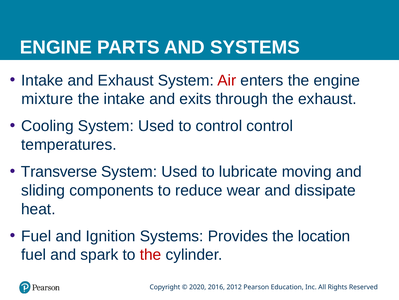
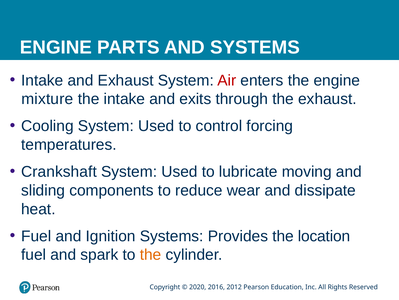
control control: control -> forcing (270, 126)
Transverse: Transverse -> Crankshaft (59, 171)
the colour: red -> orange (151, 254)
